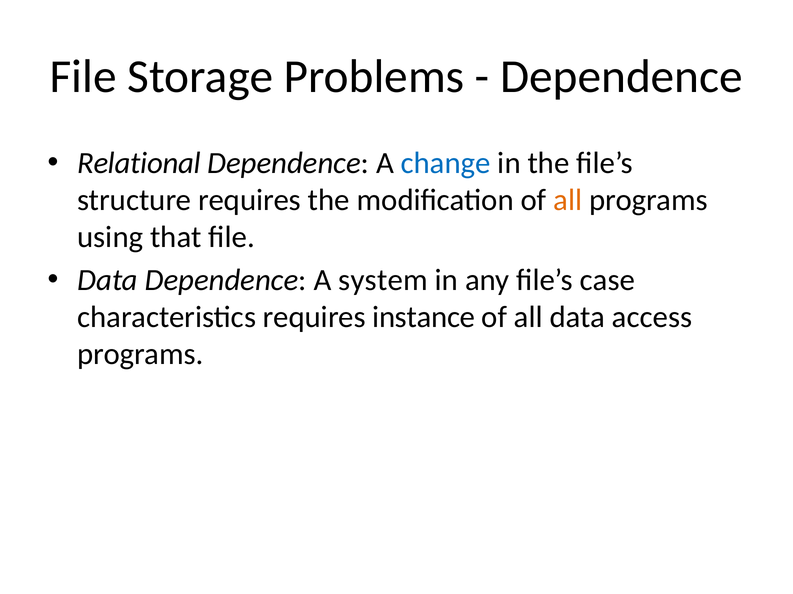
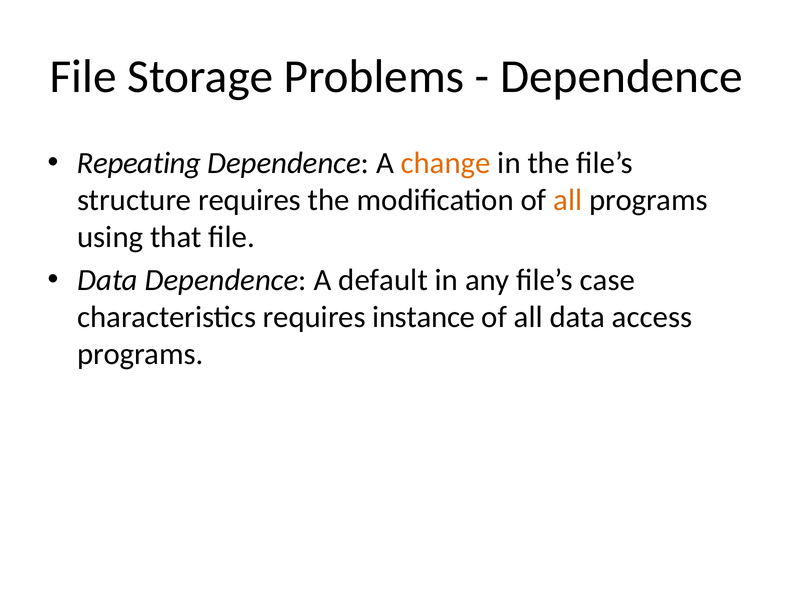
Relational: Relational -> Repeating (139, 163)
change colour: blue -> orange (446, 163)
system: system -> default (383, 281)
